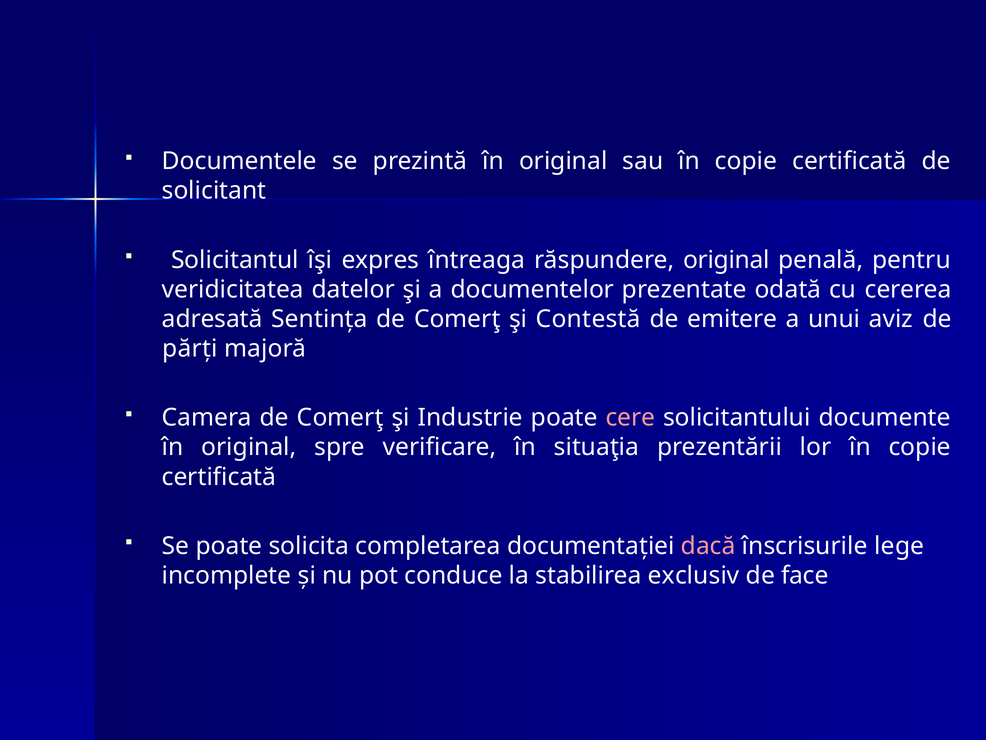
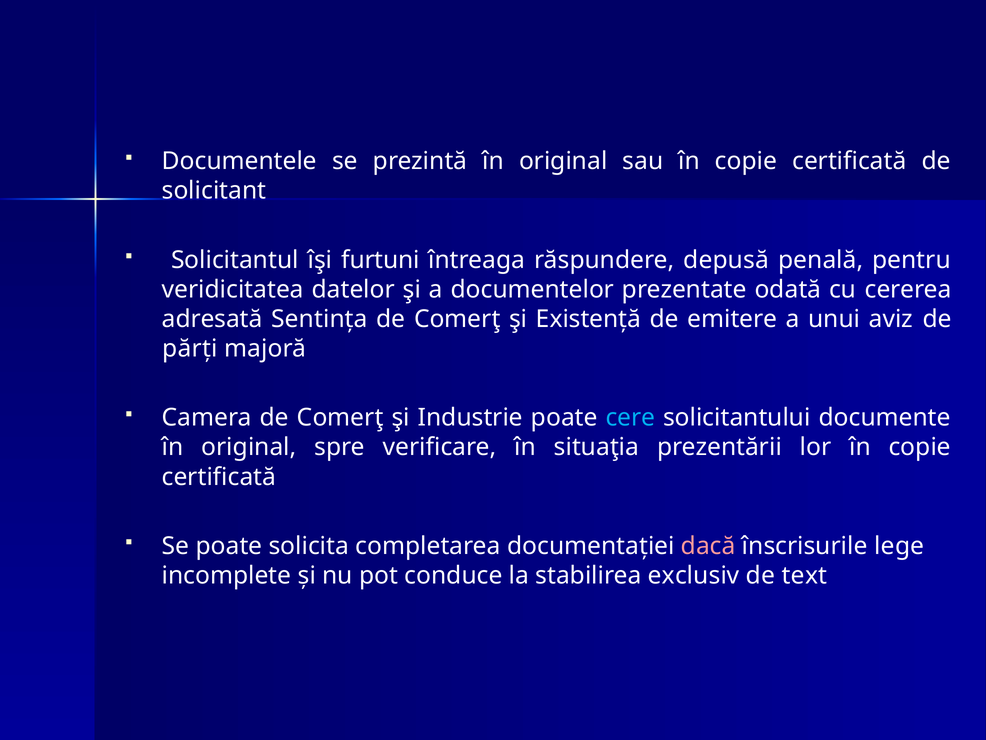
expres: expres -> furtuni (380, 260)
răspundere original: original -> depusă (726, 260)
Contestă: Contestă -> Existență (588, 319)
cere colour: pink -> light blue (630, 417)
face: face -> text (805, 575)
